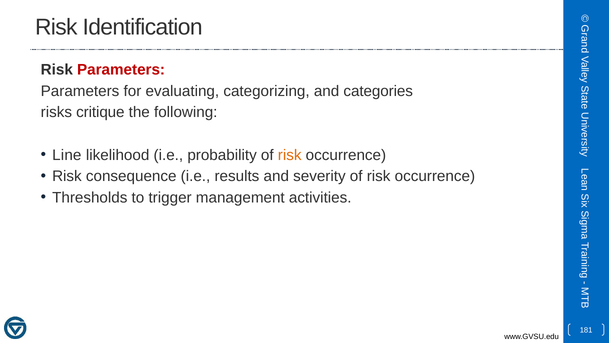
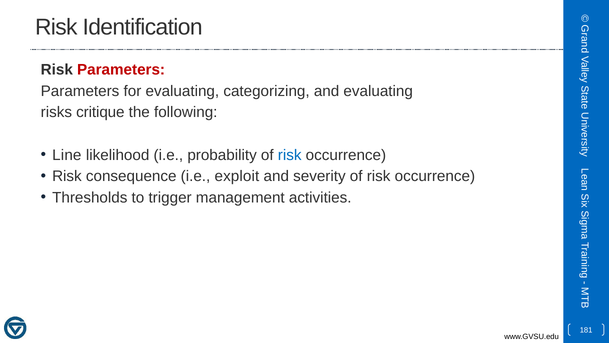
and categories: categories -> evaluating (378, 91)
risk colour: orange -> blue (290, 155)
results: results -> exploit (237, 176)
